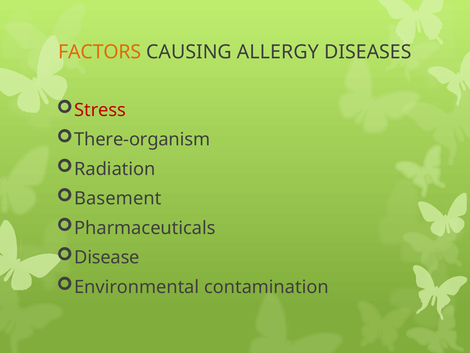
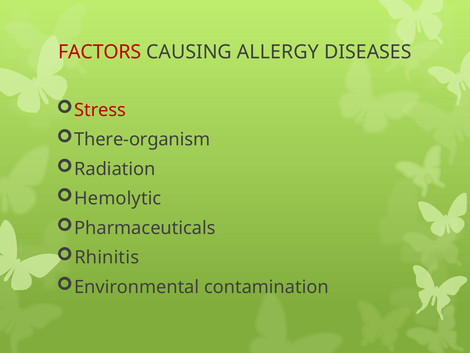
FACTORS colour: orange -> red (100, 52)
Basement: Basement -> Hemolytic (118, 198)
Disease: Disease -> Rhinitis (107, 257)
